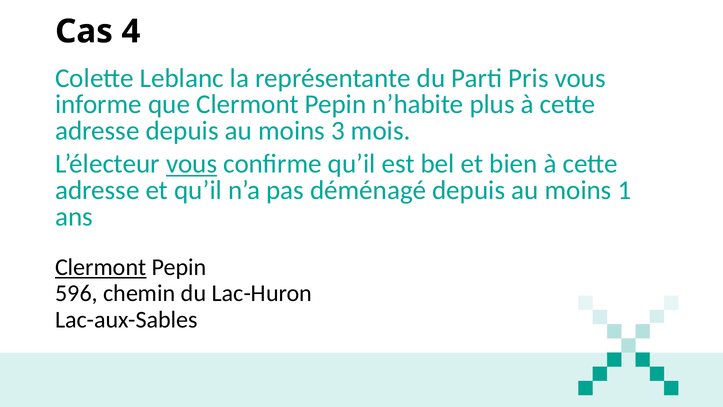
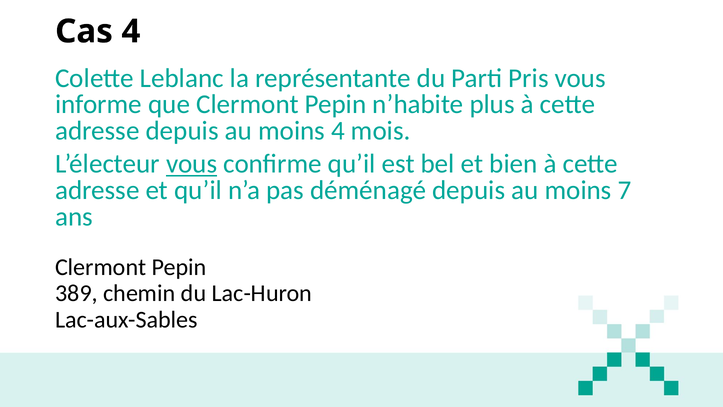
moins 3: 3 -> 4 (338, 131)
1: 1 -> 7 (625, 190)
Clermont underline: present -> none (101, 267)
596: 596 -> 389 (76, 293)
